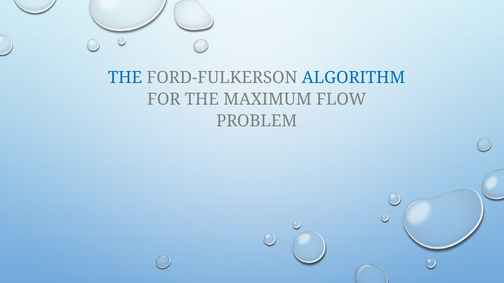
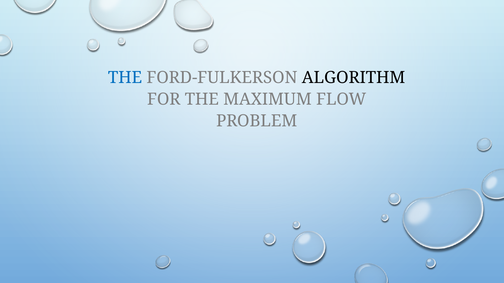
ALGORITHM colour: blue -> black (353, 78)
